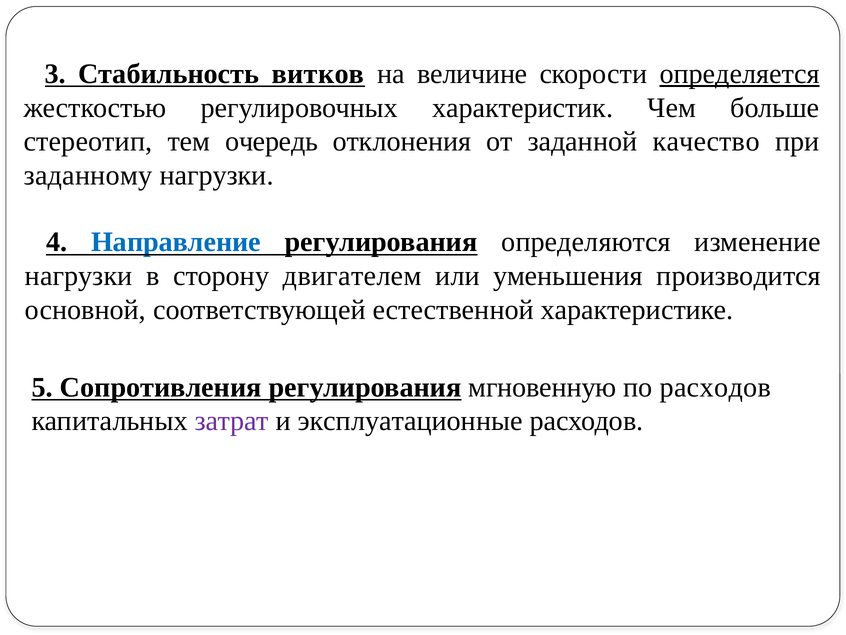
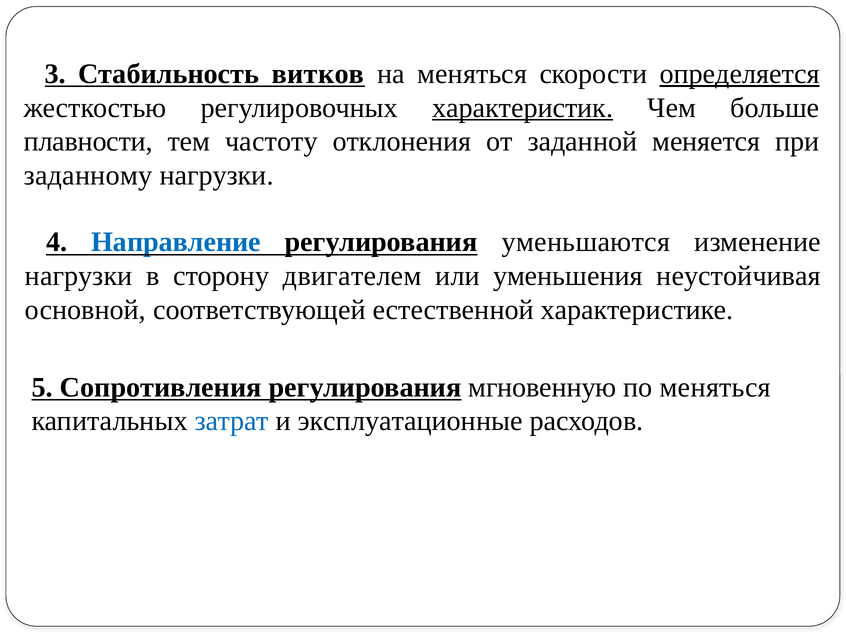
на величине: величине -> меняться (472, 74)
характеристик underline: none -> present (523, 108)
стереотип: стереотип -> плавности (88, 141)
очередь: очередь -> частоту (271, 141)
качество: качество -> меняется (706, 141)
определяются: определяются -> уменьшаются (586, 242)
производится: производится -> неустойчивая (739, 276)
по расходов: расходов -> меняться (715, 387)
затрат colour: purple -> blue (232, 421)
